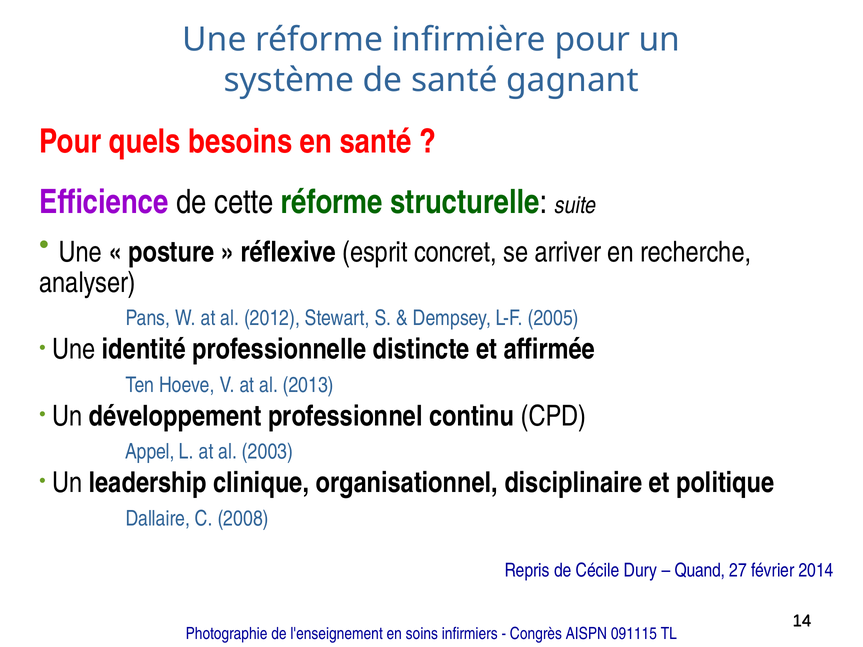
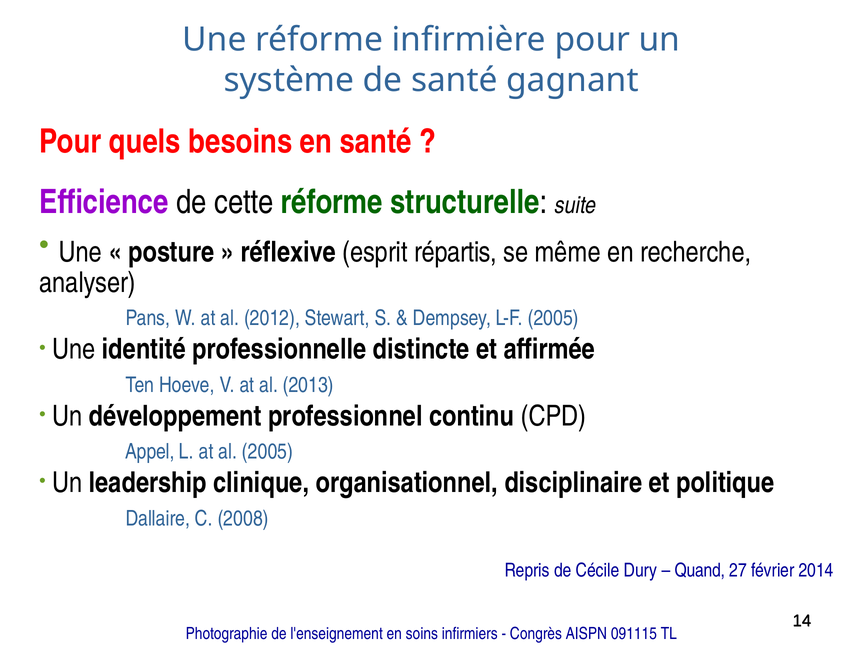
concret: concret -> répartis (456, 252)
arriver: arriver -> même (568, 252)
al 2003: 2003 -> 2005 (268, 452)
